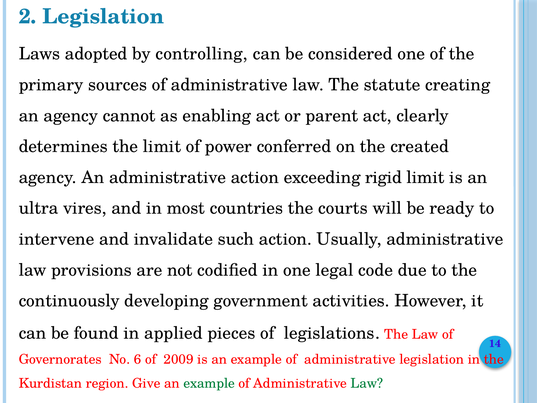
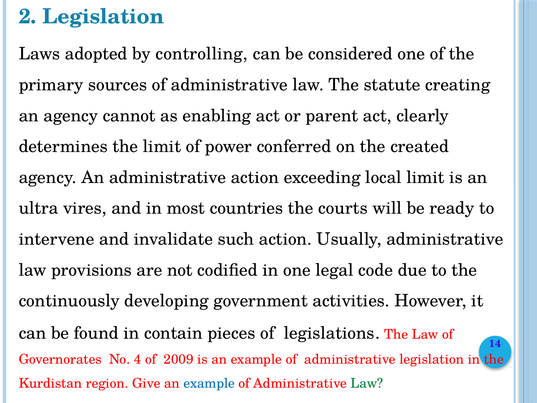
rigid: rigid -> local (383, 177)
applied: applied -> contain (173, 333)
6: 6 -> 4 (138, 359)
example colour: green -> blue (209, 383)
